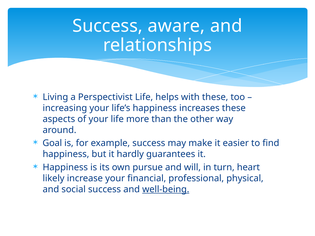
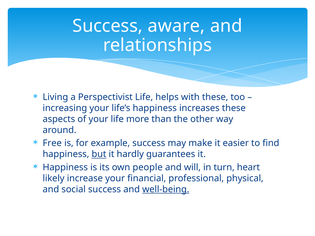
Goal: Goal -> Free (52, 143)
but underline: none -> present (99, 154)
pursue: pursue -> people (148, 168)
